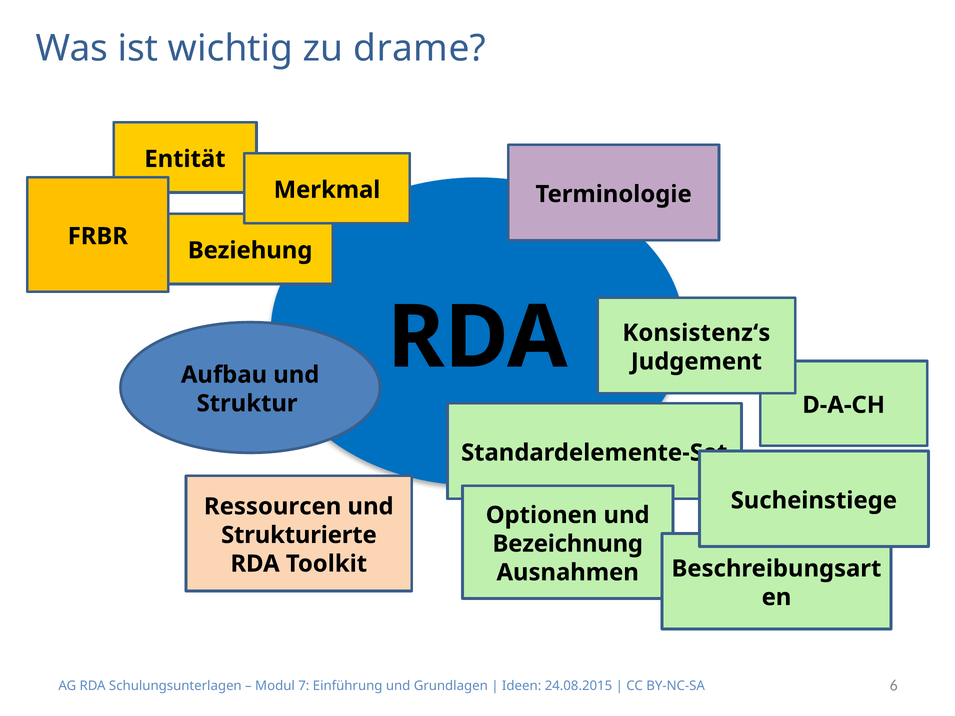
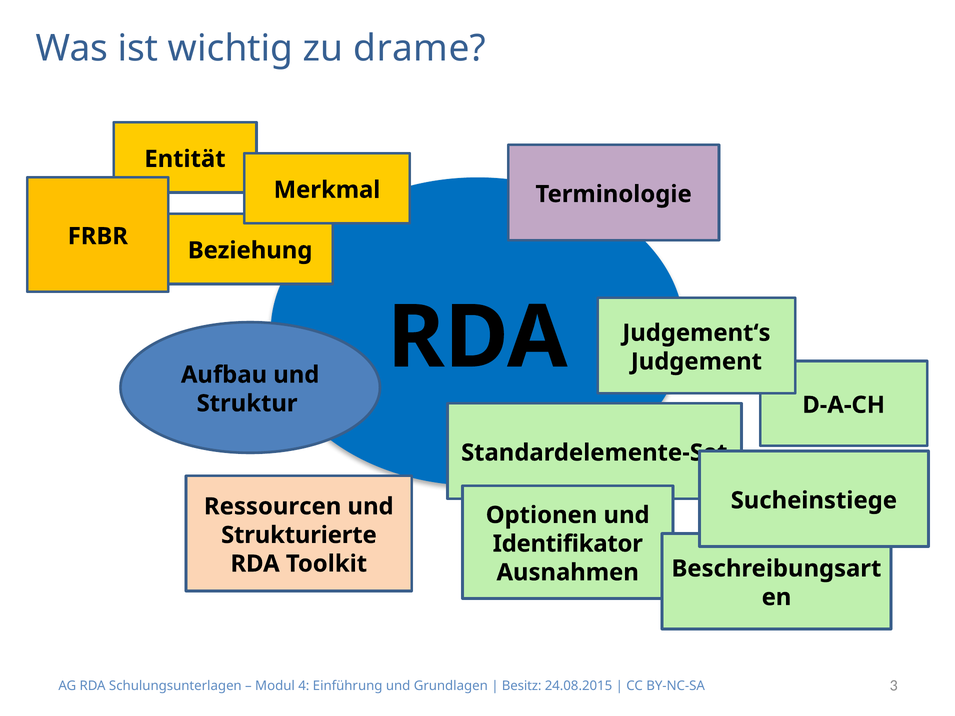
Konsistenz‘s: Konsistenz‘s -> Judgement‘s (696, 333)
Bezeichnung: Bezeichnung -> Identifikator (568, 544)
7: 7 -> 4 (304, 686)
Ideen: Ideen -> Besitz (522, 686)
6: 6 -> 3 (894, 686)
